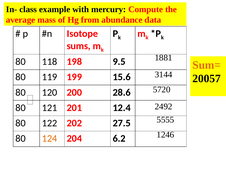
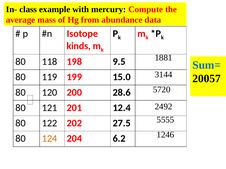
sums: sums -> kinds (79, 46)
Sum= colour: orange -> blue (207, 65)
15.6: 15.6 -> 15.0 (122, 77)
